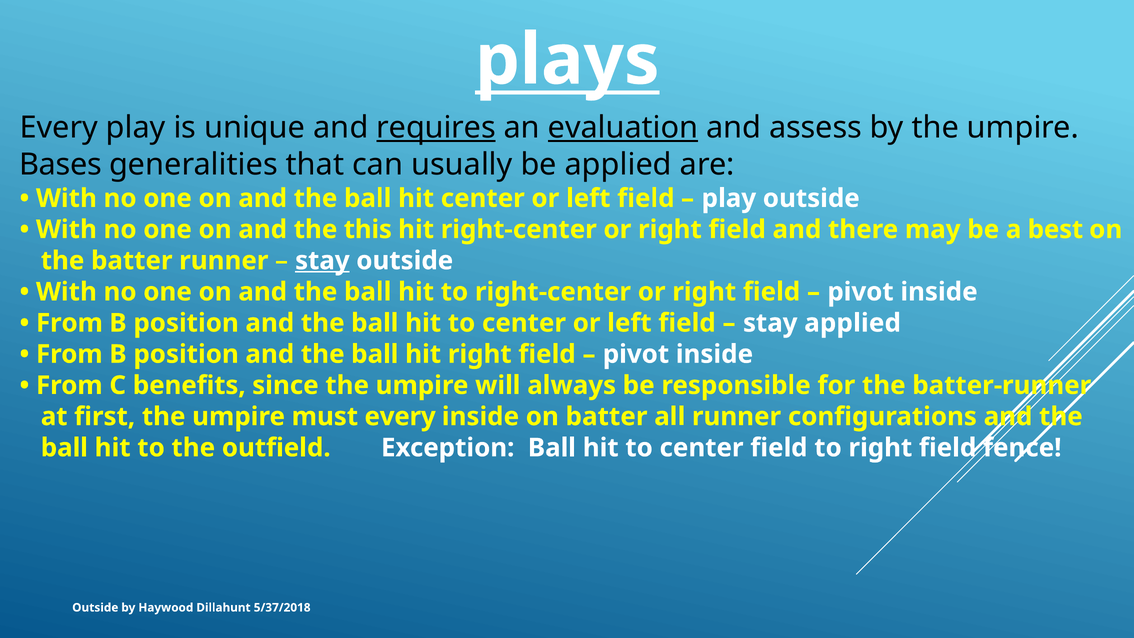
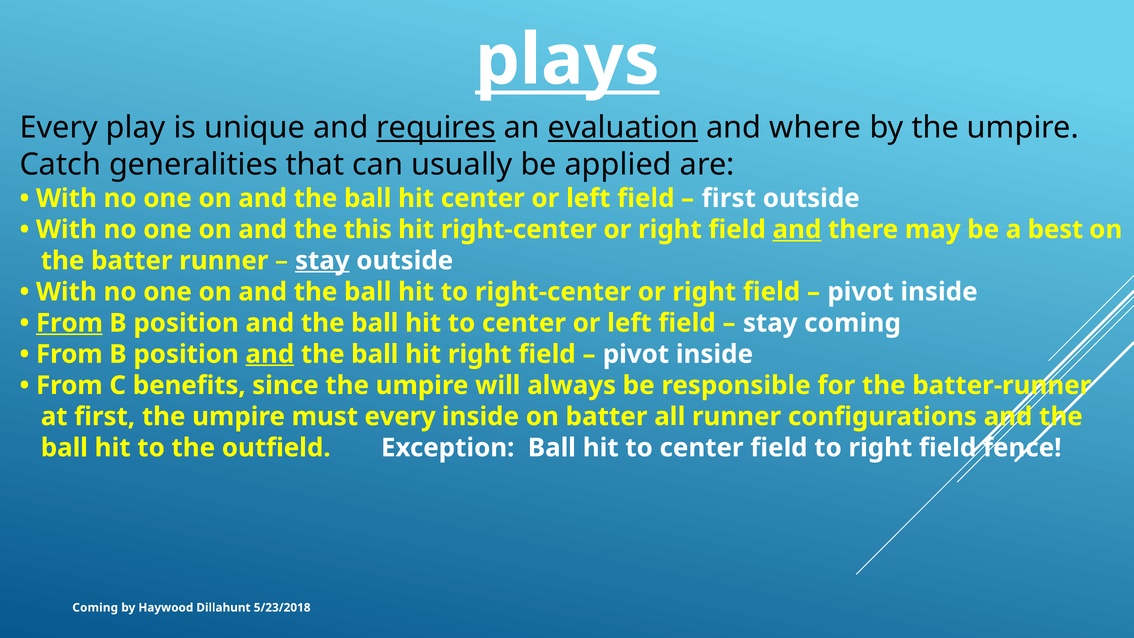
assess: assess -> where (815, 128)
Bases: Bases -> Catch (60, 165)
play: play -> first (729, 198)
and underline: none -> present (797, 229)
From underline: none -> present (69, 323)
stay applied: applied -> coming (853, 323)
and underline: none -> present (270, 354)
Outside: Outside -> Coming (95, 608)
5/37/2018: 5/37/2018 -> 5/23/2018 (282, 608)
